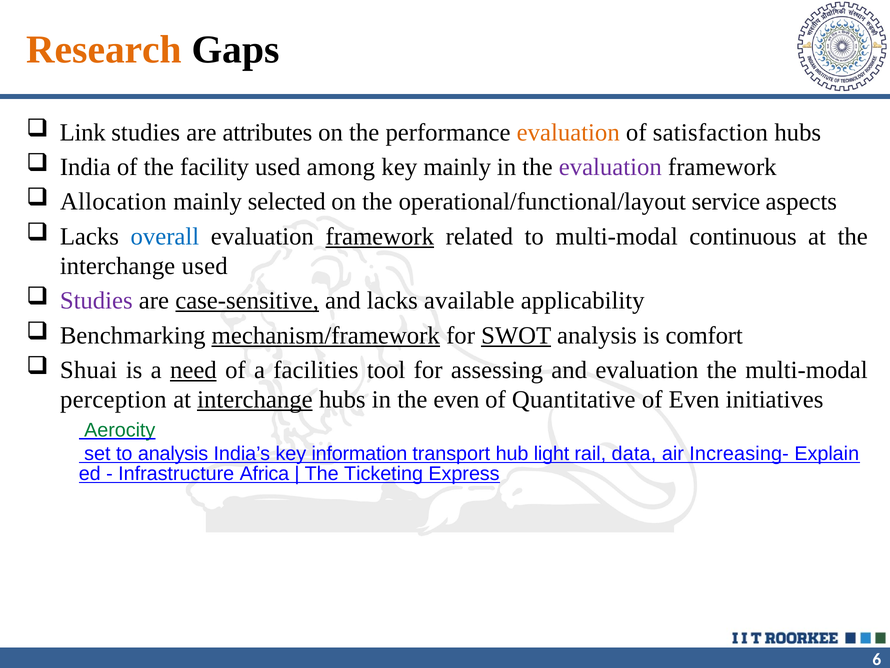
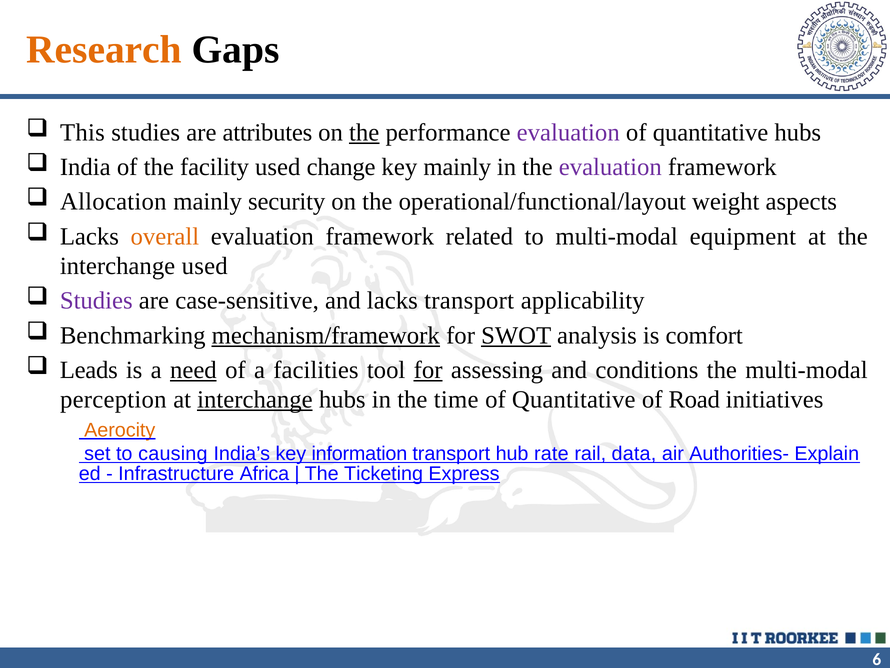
Link: Link -> This (82, 132)
the underline: none -> present (364, 132)
evaluation colour: orange -> purple (568, 132)
satisfaction: satisfaction -> quantitative (711, 132)
among: among -> change (341, 167)
selected: selected -> security (287, 202)
service: service -> weight (726, 202)
overall colour: blue -> orange (165, 236)
framework underline: present -> none (380, 236)
continuous: continuous -> equipment (743, 236)
case-sensitive underline: present -> none (247, 300)
lacks available: available -> transport (469, 300)
Shuai: Shuai -> Leads (89, 370)
for underline: none -> present (428, 370)
and evaluation: evaluation -> conditions (647, 370)
the even: even -> time (456, 399)
of Even: Even -> Road (694, 399)
Aerocity colour: green -> orange (120, 430)
to analysis: analysis -> causing (173, 453)
light: light -> rate (551, 453)
Increasing-: Increasing- -> Authorities- (739, 453)
